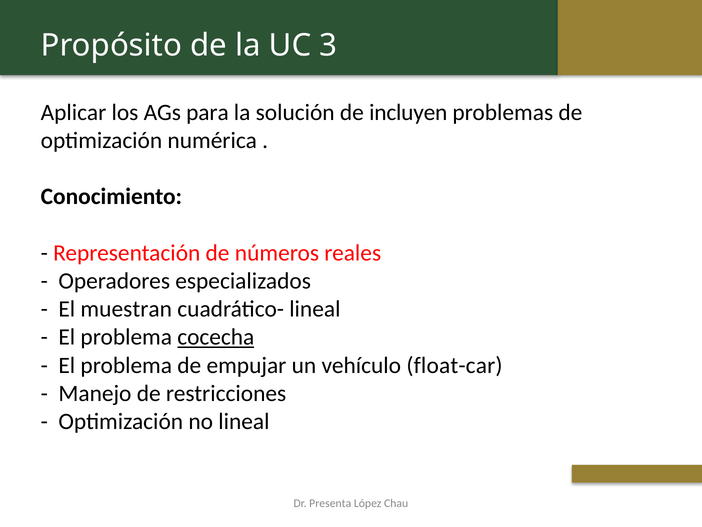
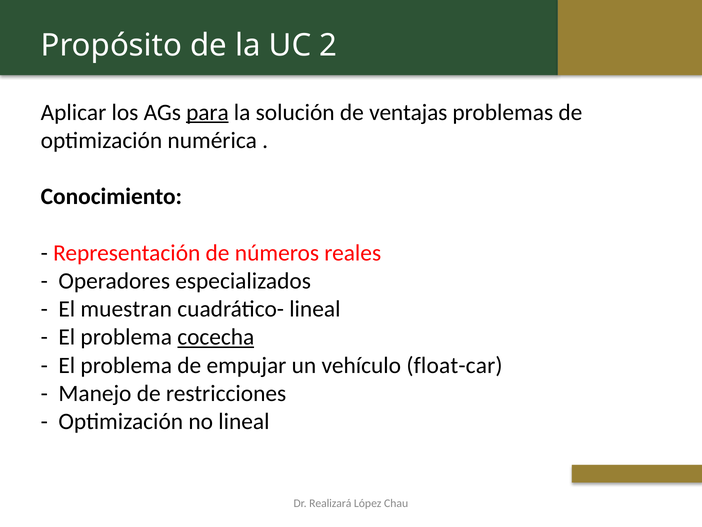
3: 3 -> 2 (328, 46)
para underline: none -> present (207, 112)
incluyen: incluyen -> ventajas (408, 112)
Presenta: Presenta -> Realizará (330, 503)
